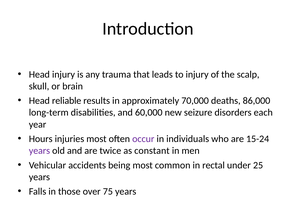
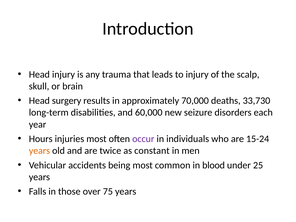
reliable: reliable -> surgery (67, 101)
86,000: 86,000 -> 33,730 (256, 101)
years colour: purple -> orange (39, 151)
rectal: rectal -> blood (214, 165)
